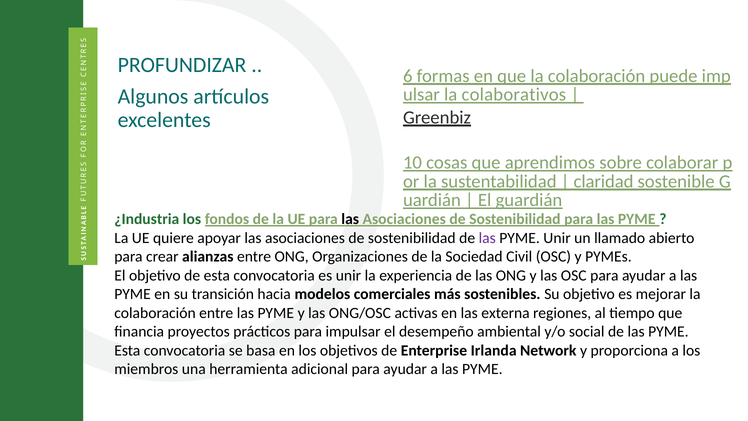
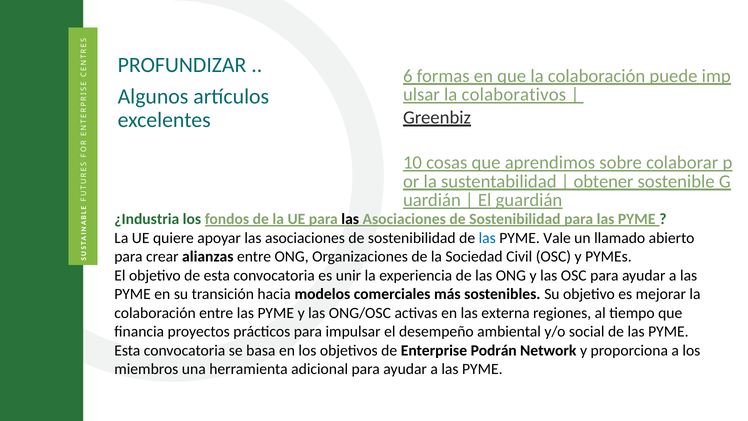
claridad: claridad -> obtener (604, 181)
las colour: purple -> blue (487, 238)
PYME Unir: Unir -> Vale (557, 238)
Irlanda: Irlanda -> Podrán (494, 350)
